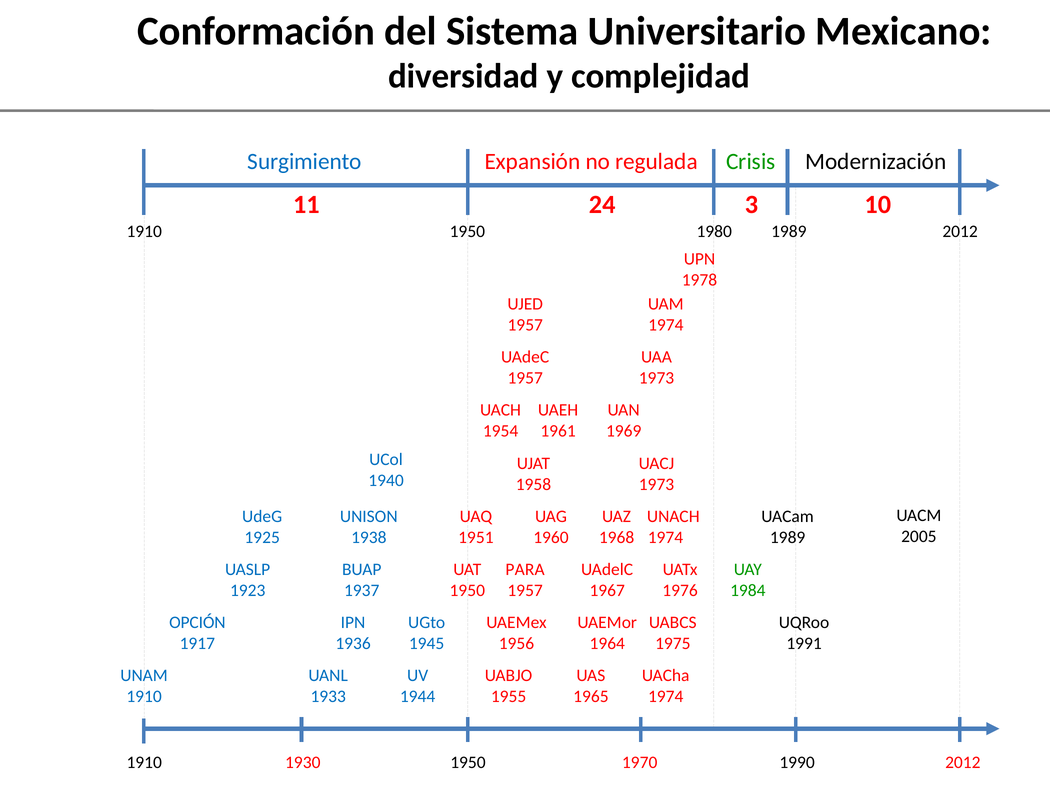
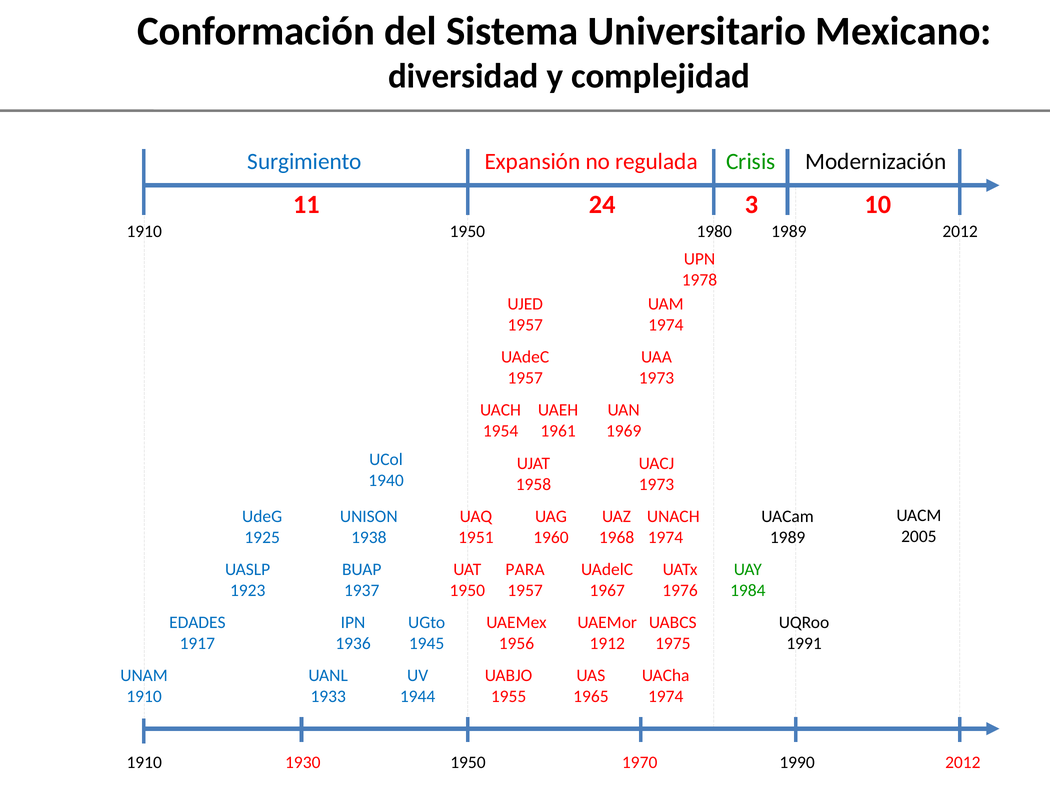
OPCIÓN: OPCIÓN -> EDADES (197, 622)
1964: 1964 -> 1912 (607, 643)
